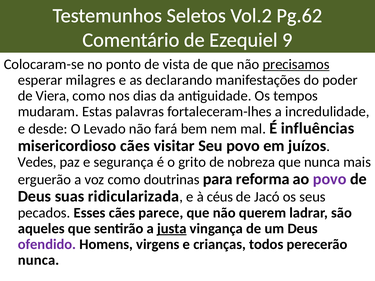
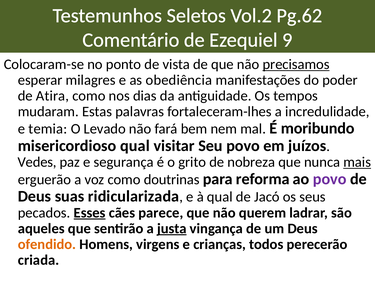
declarando: declarando -> obediência (179, 80)
Viera: Viera -> Atira (52, 96)
desde: desde -> temia (48, 129)
influências: influências -> moribundo (318, 128)
misericordioso cães: cães -> qual (135, 146)
mais underline: none -> present (357, 162)
à céus: céus -> qual (220, 197)
Esses underline: none -> present (90, 213)
ofendido colour: purple -> orange (47, 244)
nunca: nunca -> criada (39, 260)
